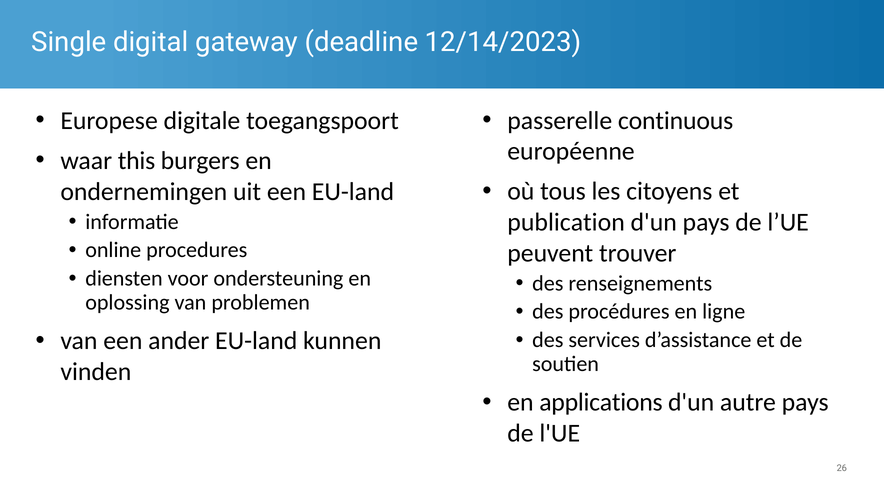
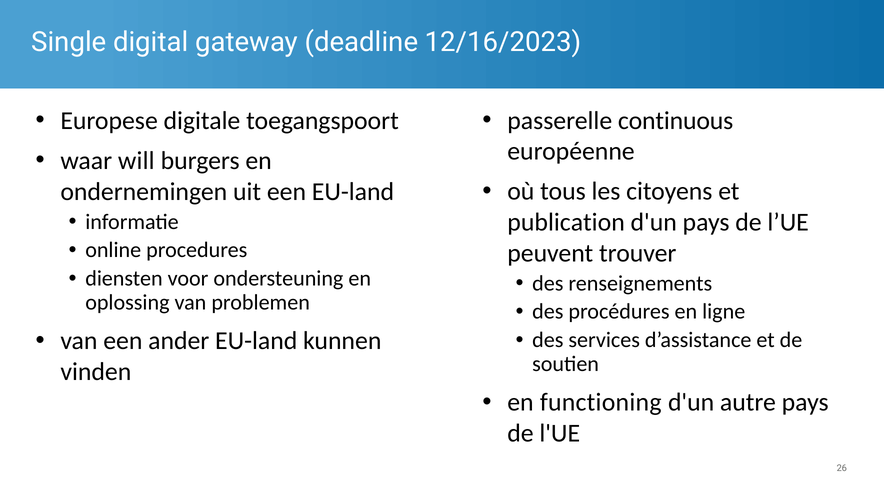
12/14/2023: 12/14/2023 -> 12/16/2023 (503, 42)
this: this -> will (136, 161)
applications: applications -> functioning (601, 403)
